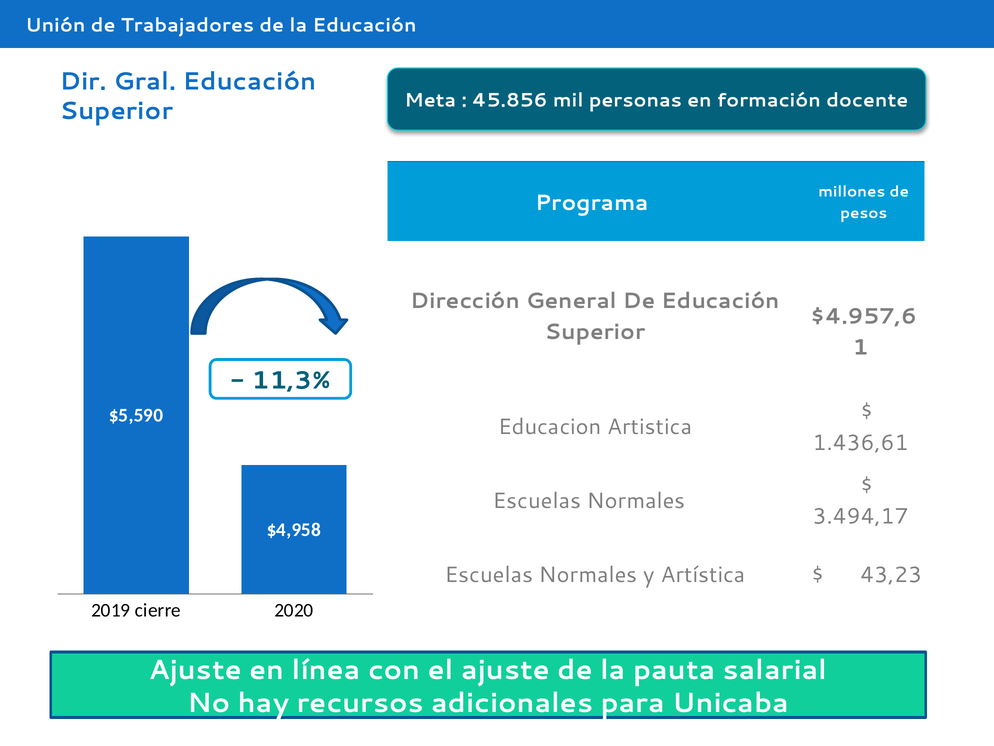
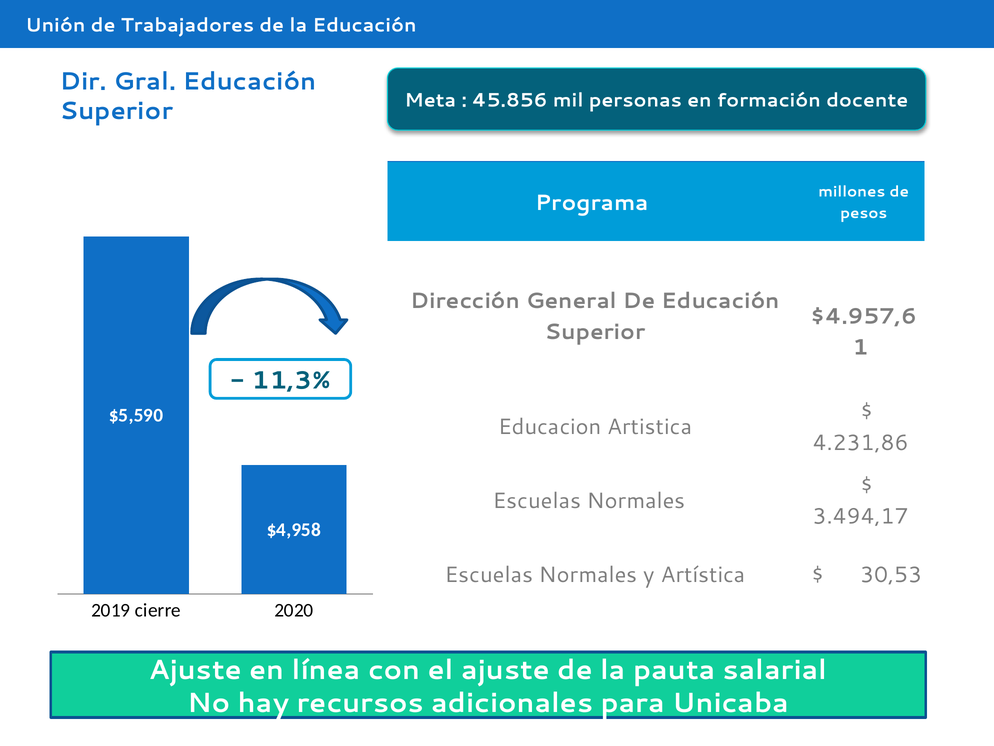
1.436,61: 1.436,61 -> 4.231,86 (861, 442)
43,23: 43,23 -> 30,53 (891, 574)
